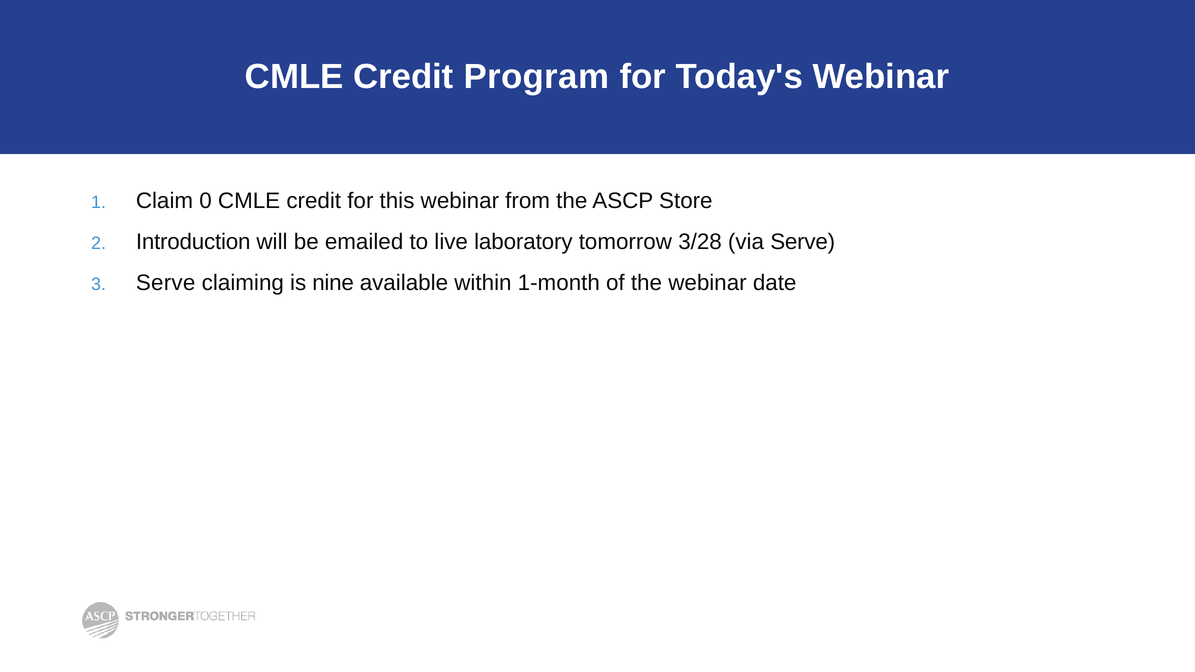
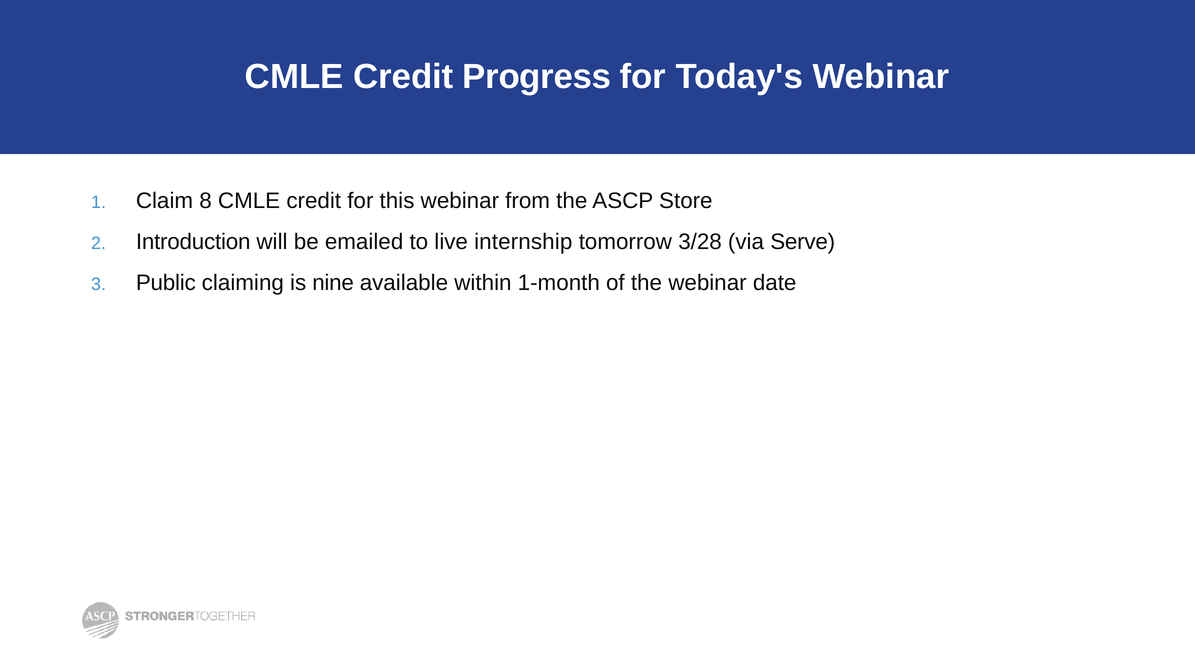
Program: Program -> Progress (537, 77)
0: 0 -> 8 (206, 201)
laboratory: laboratory -> internship (523, 242)
Serve: Serve -> Public (166, 283)
